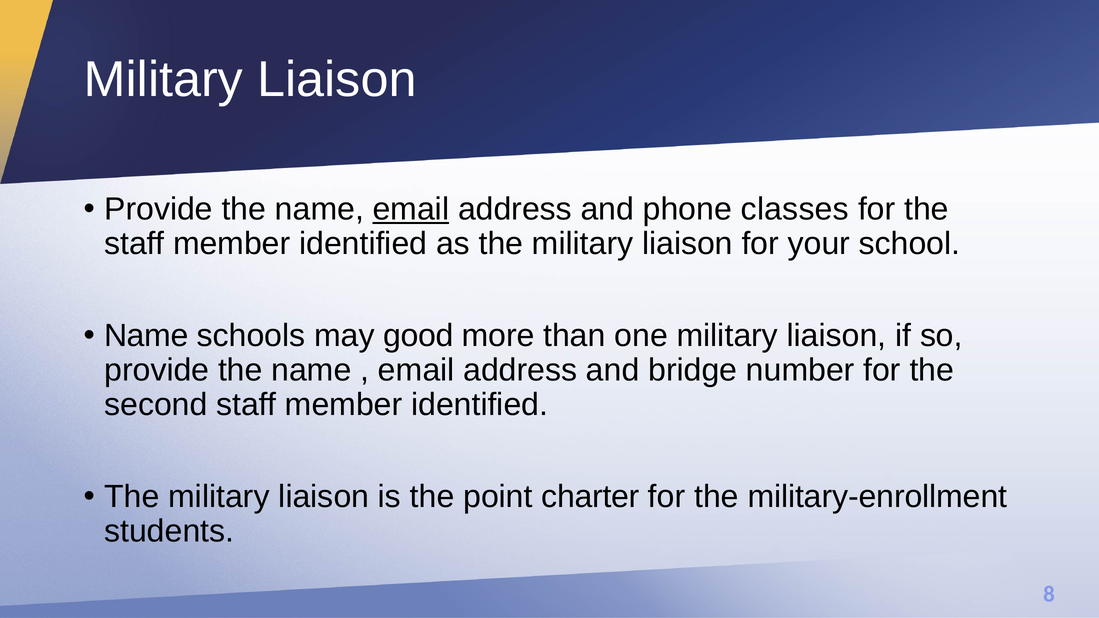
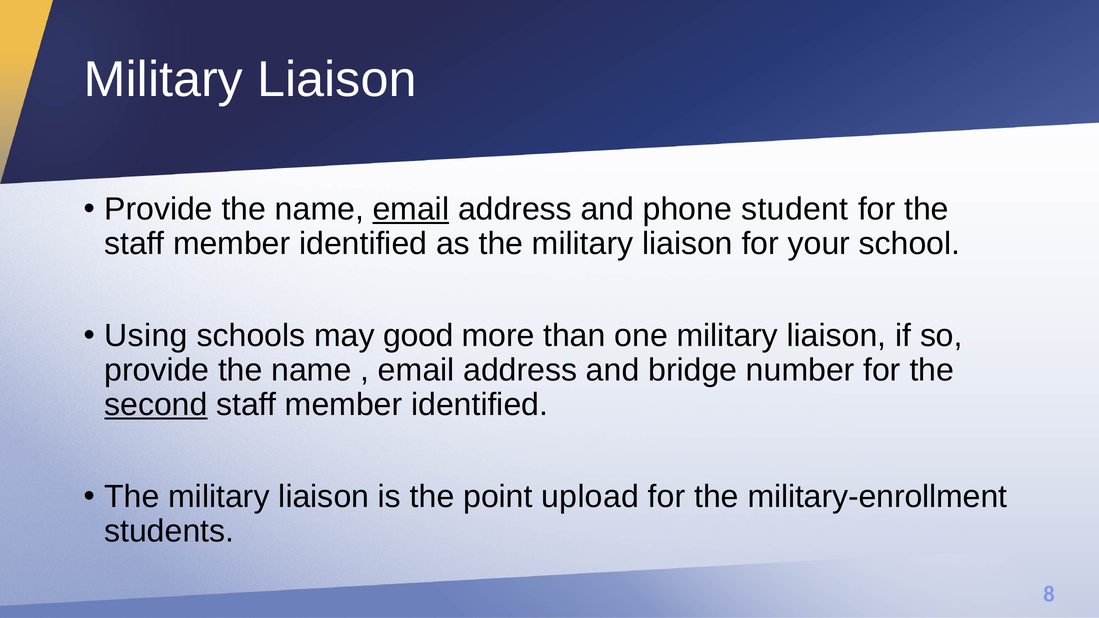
classes: classes -> student (795, 209)
Name: Name -> Using (146, 336)
second underline: none -> present (156, 405)
charter: charter -> upload (590, 497)
